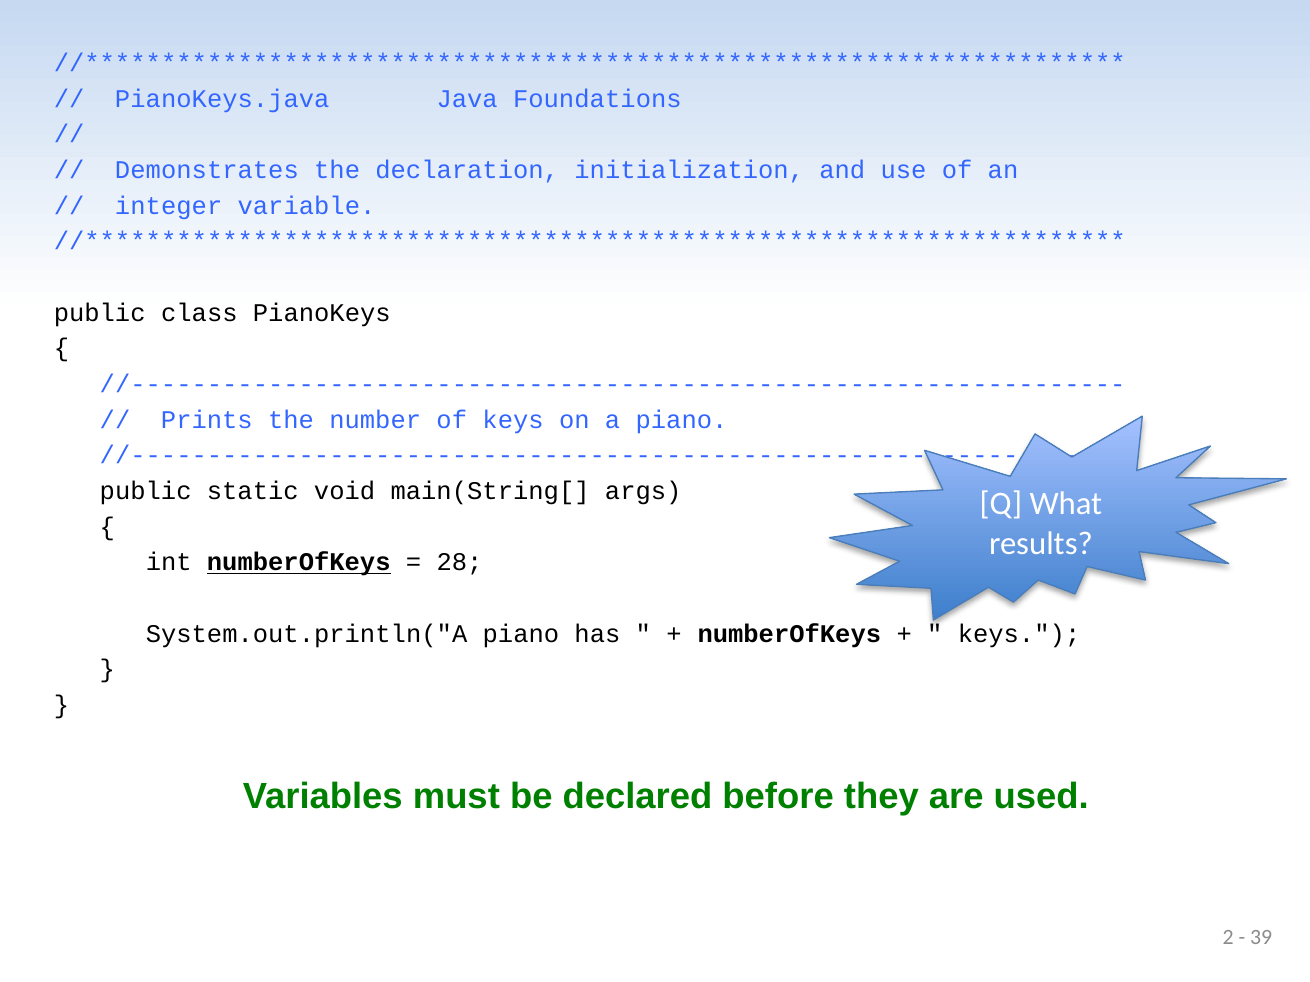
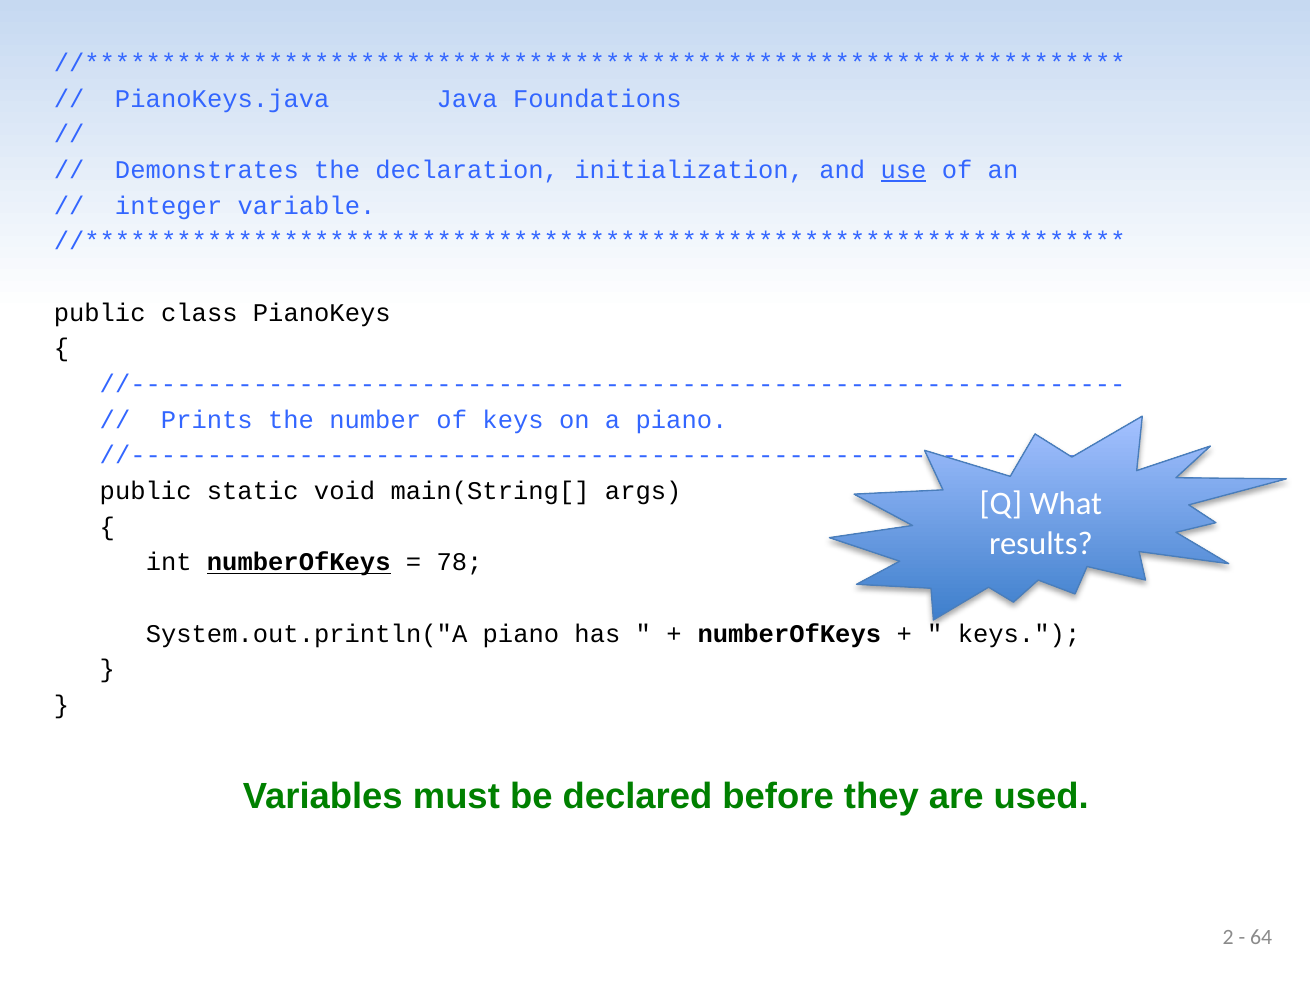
use underline: none -> present (904, 170)
28: 28 -> 78 (460, 563)
39: 39 -> 64 (1261, 938)
